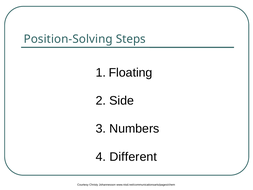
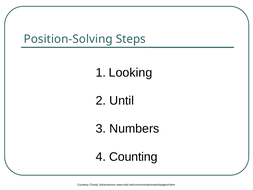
Floating: Floating -> Looking (131, 72)
Side: Side -> Until (122, 100)
Different: Different -> Counting (133, 157)
